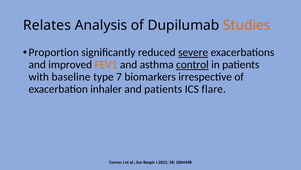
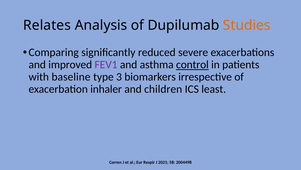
Proportion: Proportion -> Comparing (54, 52)
severe underline: present -> none (193, 52)
FEV1 colour: orange -> purple (106, 64)
7: 7 -> 3 (119, 77)
and patients: patients -> children (163, 89)
flare: flare -> least (214, 89)
